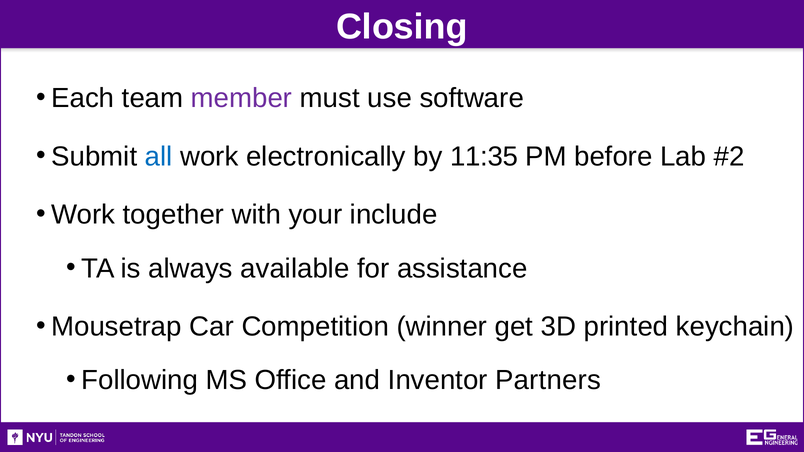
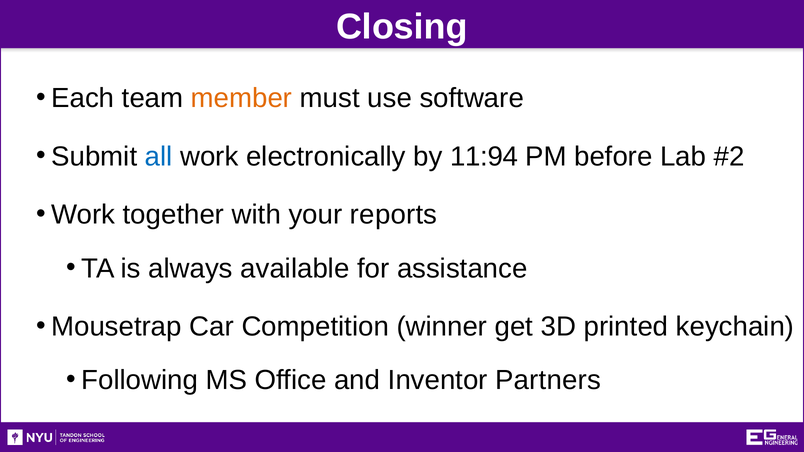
member colour: purple -> orange (242, 98)
11:35: 11:35 -> 11:94 (484, 157)
include: include -> reports (394, 215)
